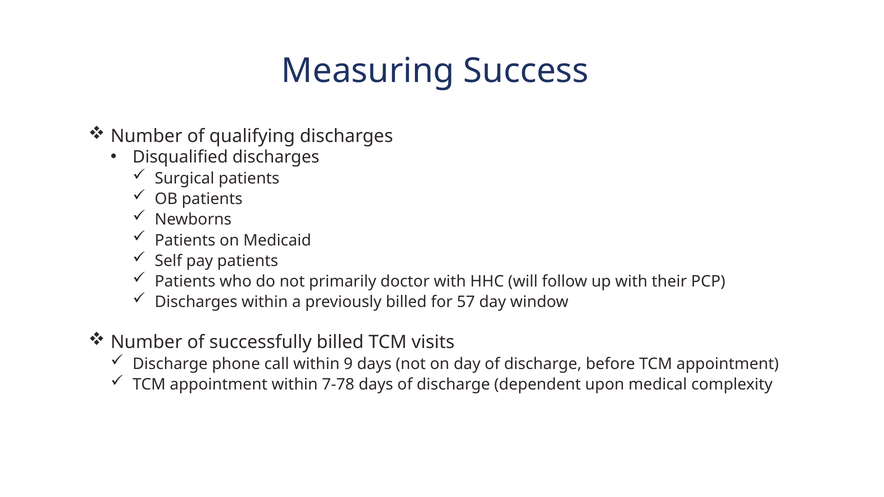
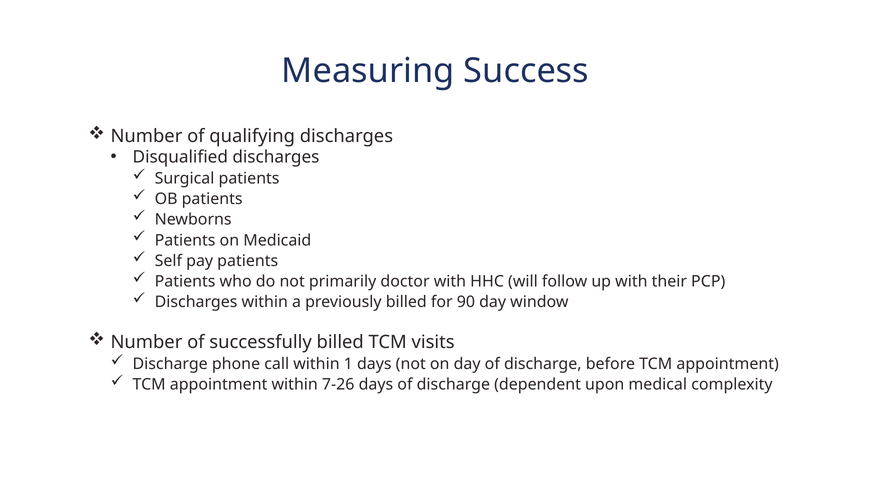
57: 57 -> 90 (466, 302)
9: 9 -> 1 (348, 364)
7-78: 7-78 -> 7-26 (338, 385)
